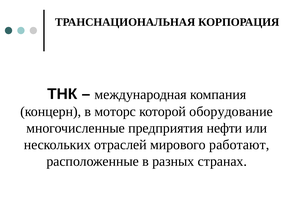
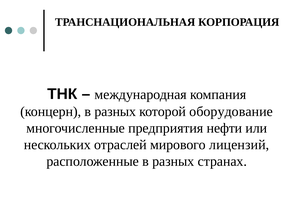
концерн в моторс: моторс -> разных (115, 111)
работают: работают -> лицензий (239, 145)
